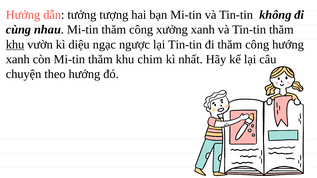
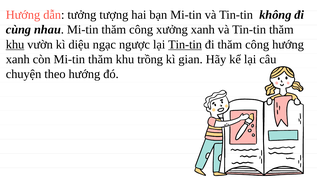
Tin-tin underline: none -> present (185, 45)
chim: chim -> trồng (150, 59)
nhất: nhất -> gian (191, 59)
